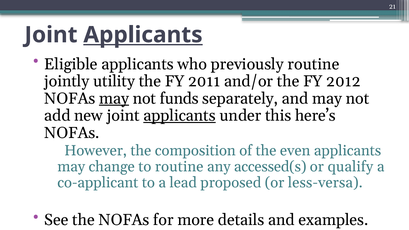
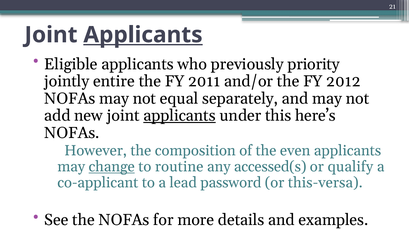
previously routine: routine -> priority (314, 64)
utility: utility -> entire (114, 81)
may underline: present -> none (114, 98)
funds: funds -> equal (179, 98)
change underline: none -> present (112, 167)
proposed: proposed -> password (231, 183)
less-versa: less-versa -> this-versa (325, 183)
